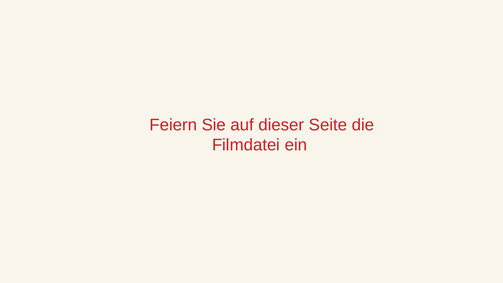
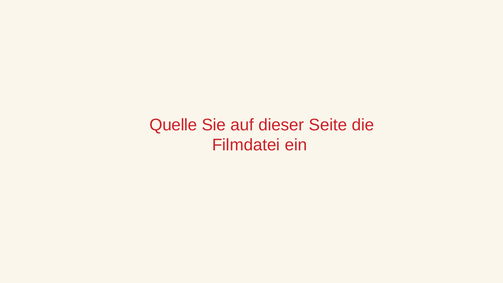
Feiern: Feiern -> Quelle (173, 125)
